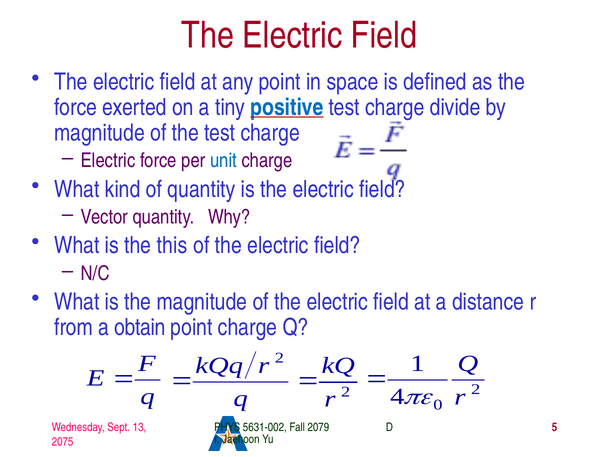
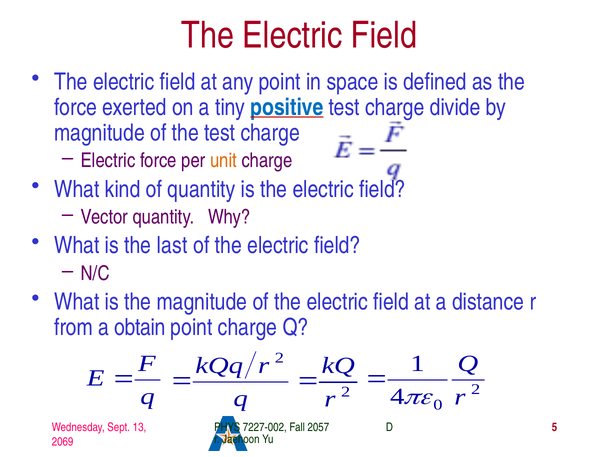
unit colour: blue -> orange (223, 161)
this: this -> last (172, 245)
5631-002: 5631-002 -> 7227-002 (265, 427)
2079: 2079 -> 2057 (318, 427)
2075: 2075 -> 2069 (63, 441)
